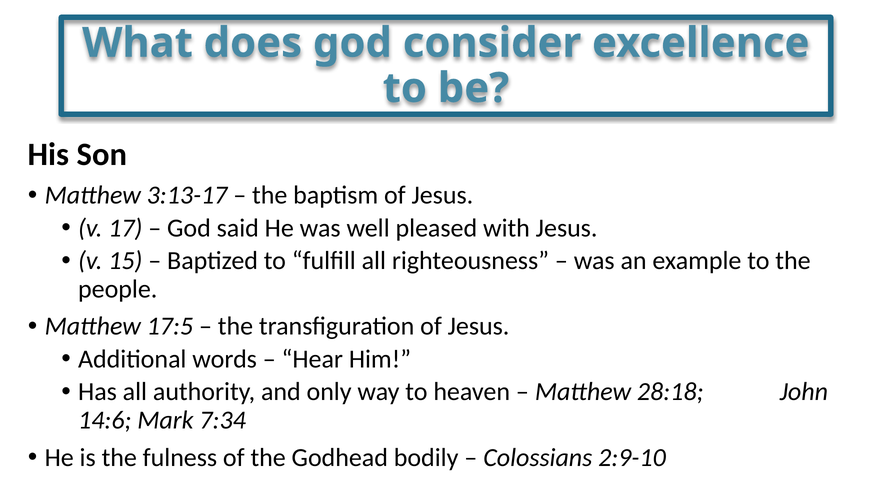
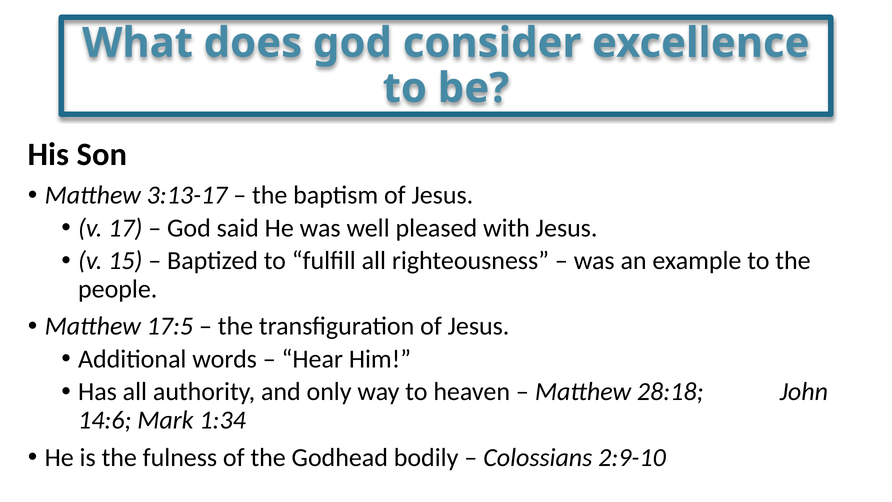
7:34: 7:34 -> 1:34 (223, 420)
